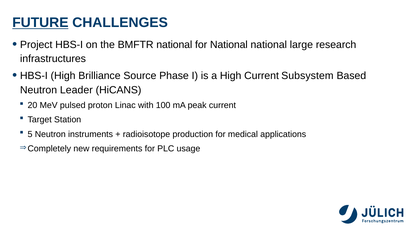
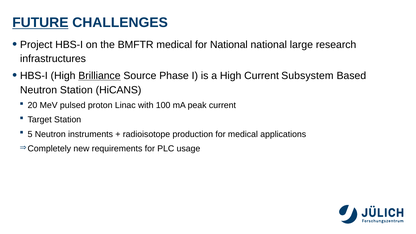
BMFTR national: national -> medical (174, 45)
Brilliance underline: none -> present (99, 76)
Neutron Leader: Leader -> Station (76, 90)
